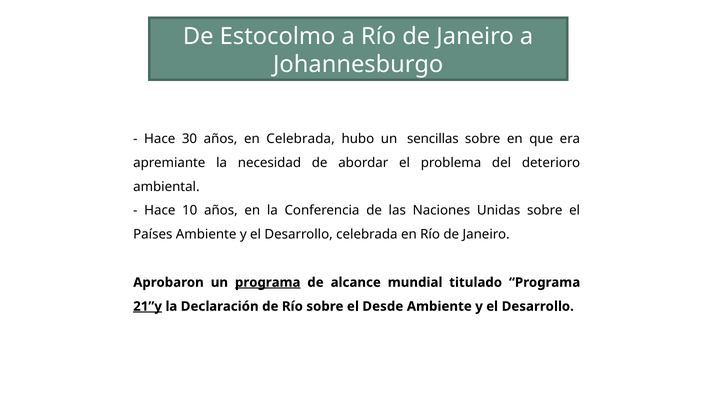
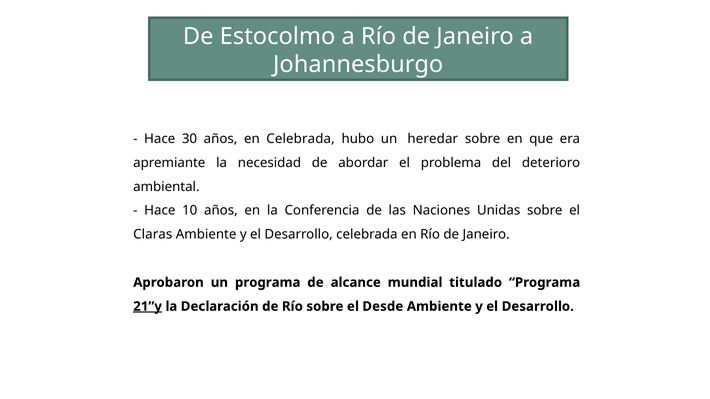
sencillas: sencillas -> heredar (433, 139)
Países: Países -> Claras (153, 235)
programa underline: present -> none (268, 283)
